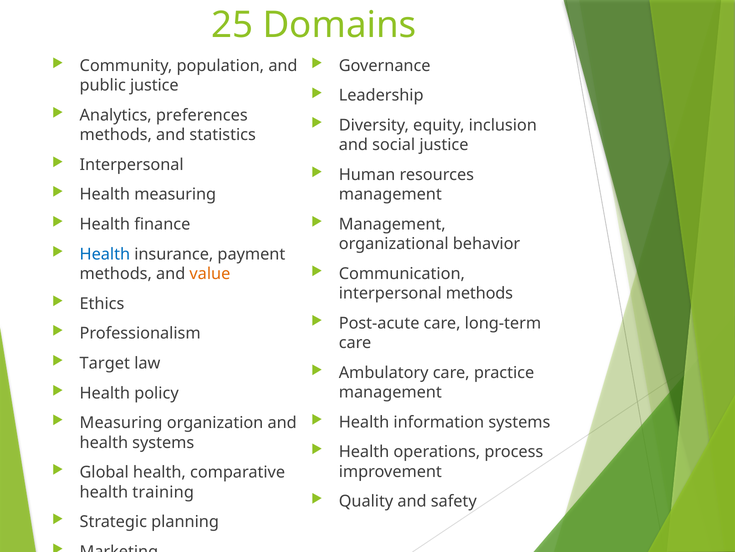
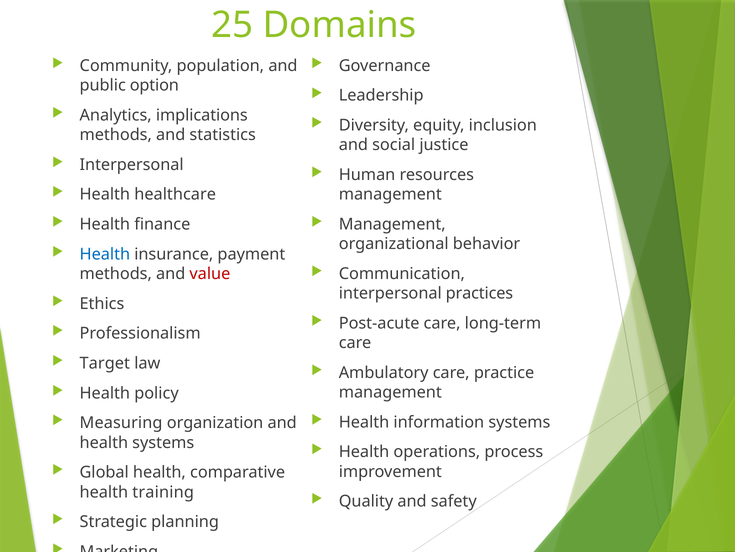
public justice: justice -> option (154, 85)
preferences: preferences -> implications (202, 115)
Health measuring: measuring -> healthcare (175, 194)
value colour: orange -> red (210, 273)
interpersonal methods: methods -> practices (479, 293)
